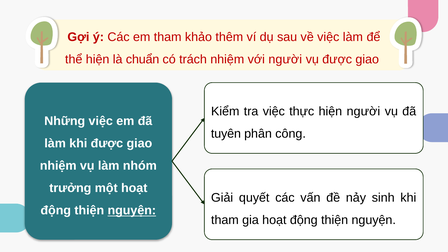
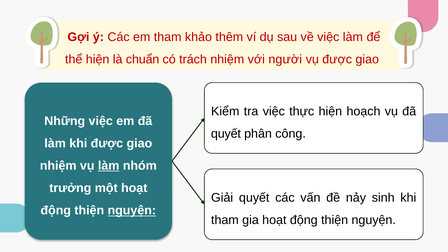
hiện người: người -> hoạch (363, 111)
tuyên: tuyên -> quyết (226, 134)
làm underline: none -> present (109, 166)
